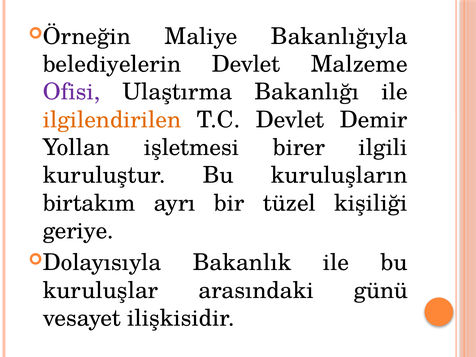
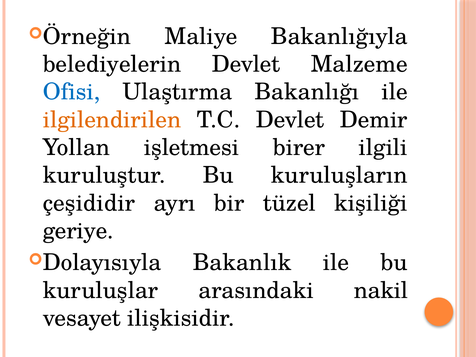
Ofisi colour: purple -> blue (71, 92)
birtakım: birtakım -> çeşididir (89, 203)
günü: günü -> nakil (381, 290)
